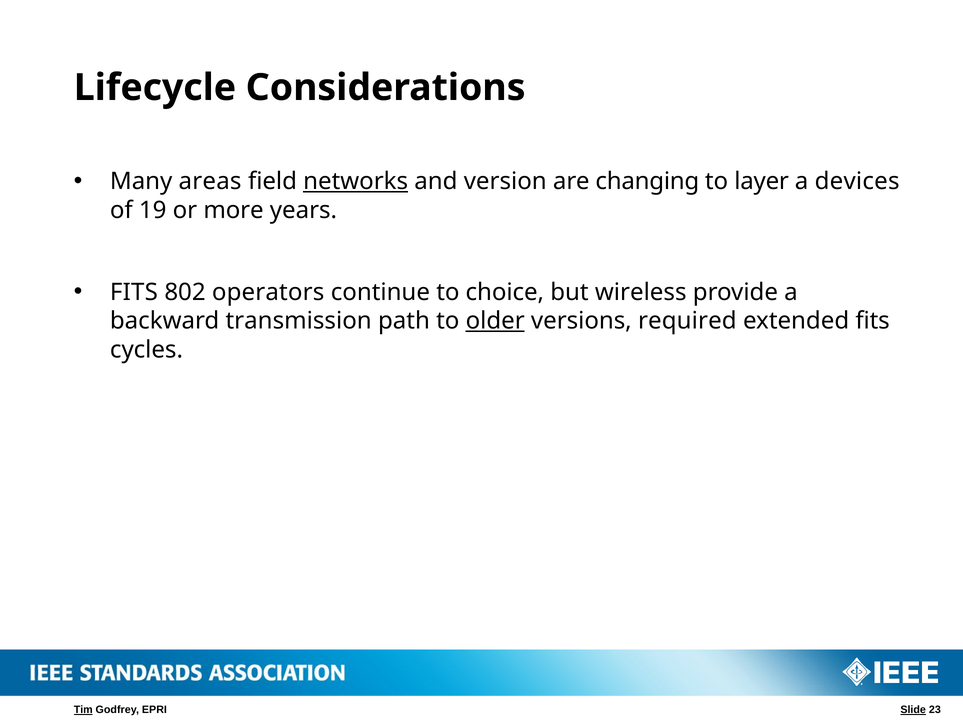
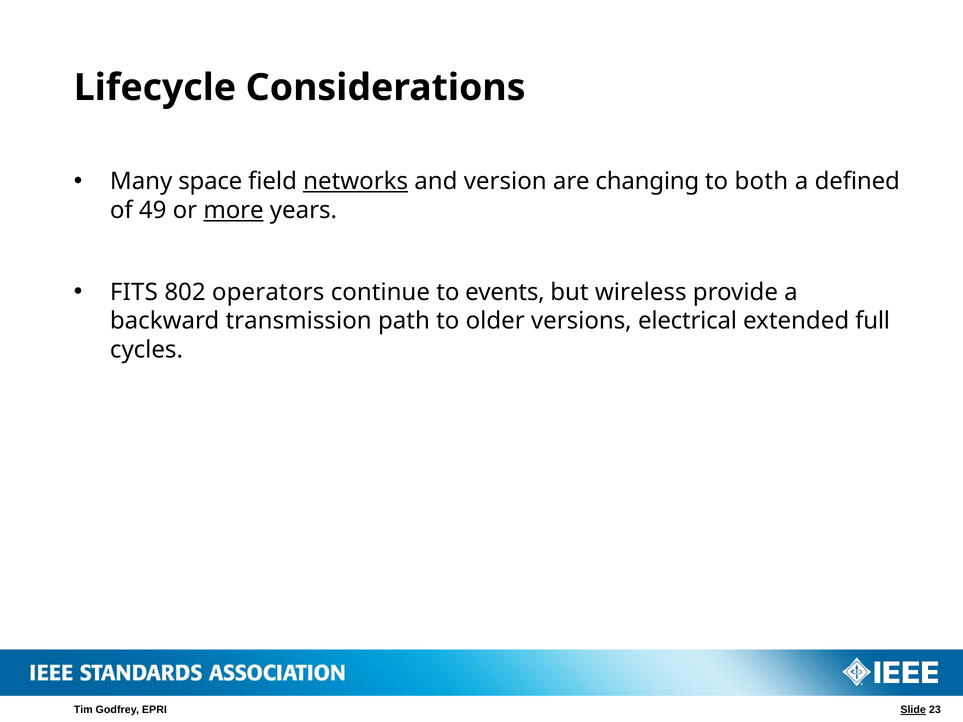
areas: areas -> space (210, 181)
layer: layer -> both (761, 181)
devices: devices -> defined (857, 181)
19: 19 -> 49 (153, 210)
more underline: none -> present (234, 210)
choice: choice -> events (505, 292)
older underline: present -> none (495, 321)
required: required -> electrical (688, 321)
extended fits: fits -> full (873, 321)
Tim underline: present -> none (83, 710)
